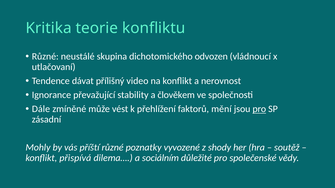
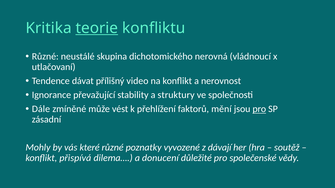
teorie underline: none -> present (97, 28)
odvozen: odvozen -> nerovná (211, 57)
člověkem: člověkem -> struktury (176, 95)
příští: příští -> které (90, 148)
shody: shody -> dávají (220, 148)
sociálním: sociálním -> donucení (160, 158)
